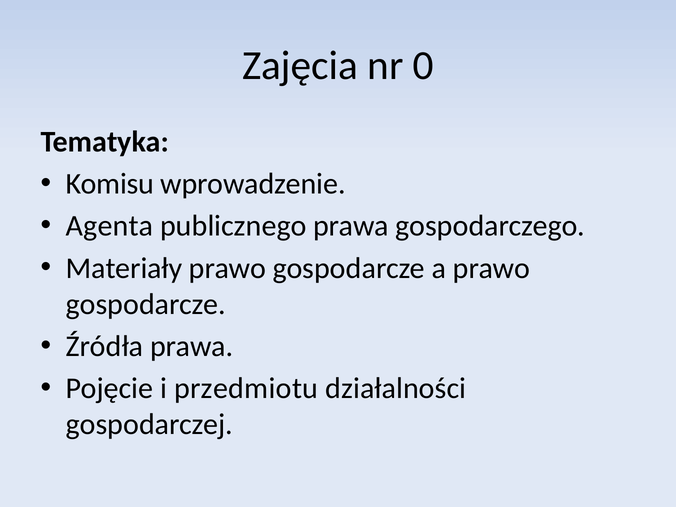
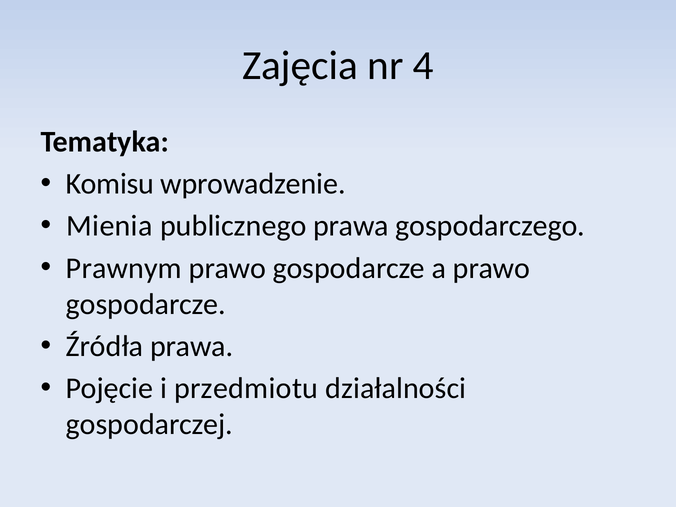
0: 0 -> 4 (423, 65)
Agenta: Agenta -> Mienia (109, 226)
Materiały: Materiały -> Prawnym (124, 268)
